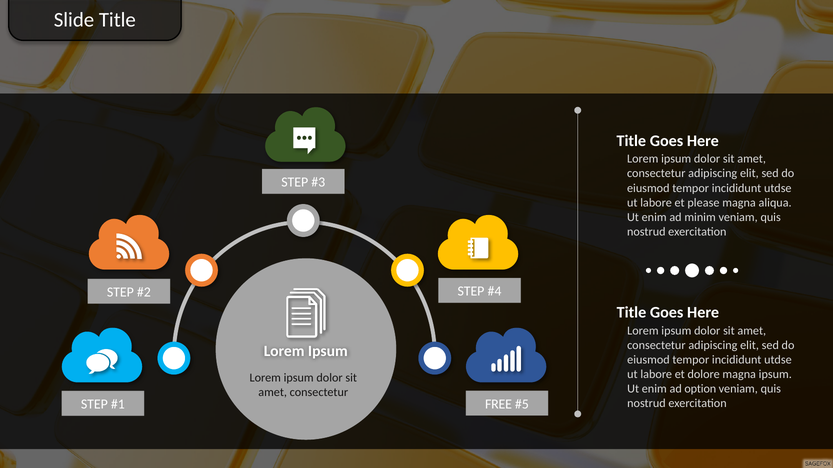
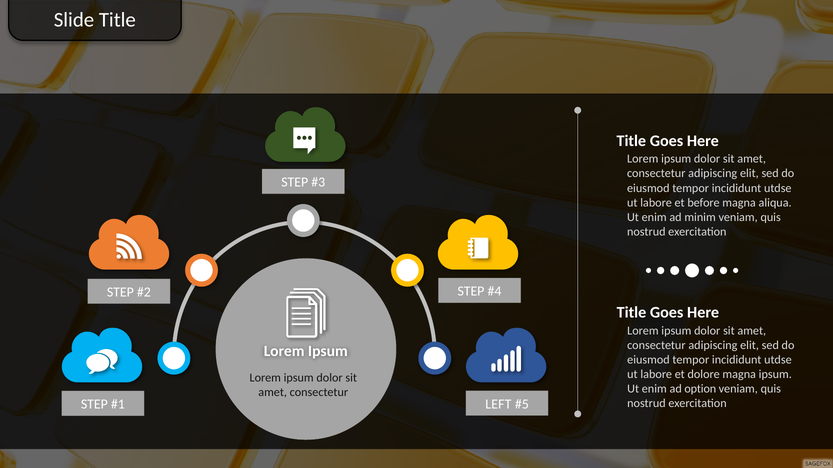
please: please -> before (704, 203)
FREE: FREE -> LEFT (498, 405)
